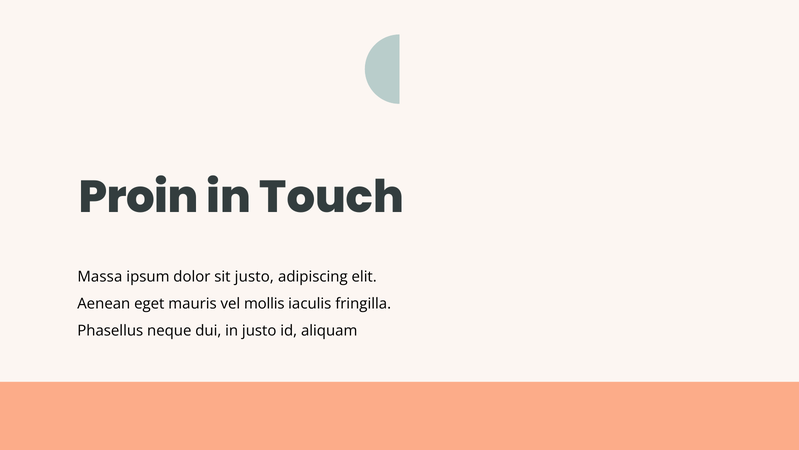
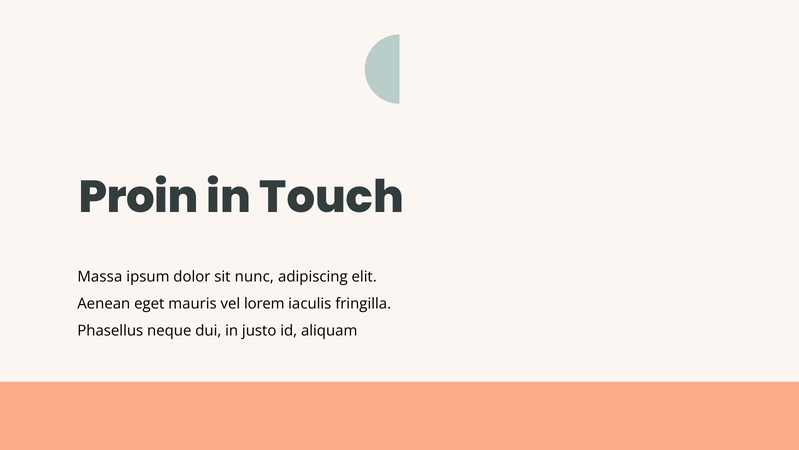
sit justo: justo -> nunc (254, 277)
mollis: mollis -> lorem (264, 304)
